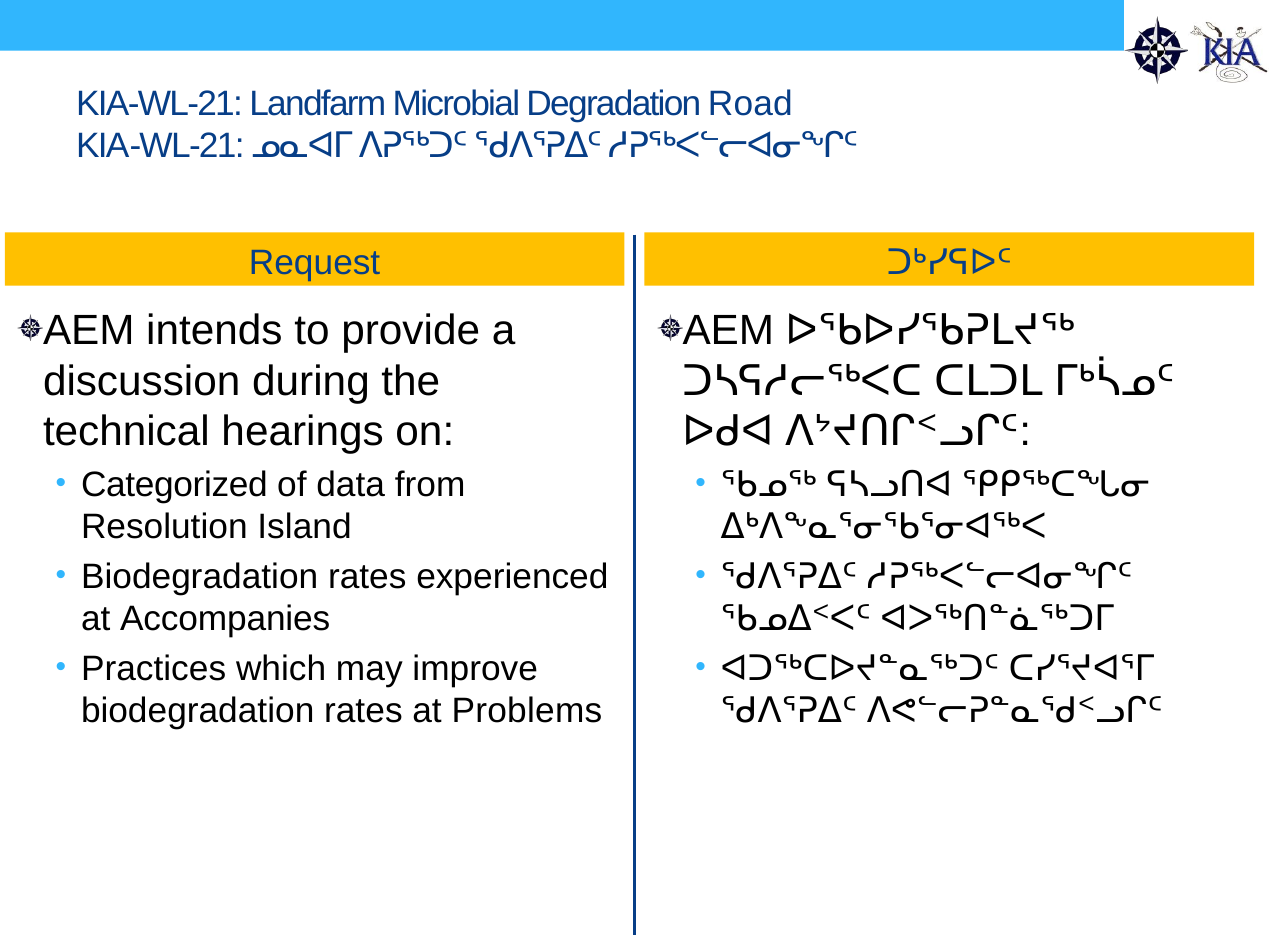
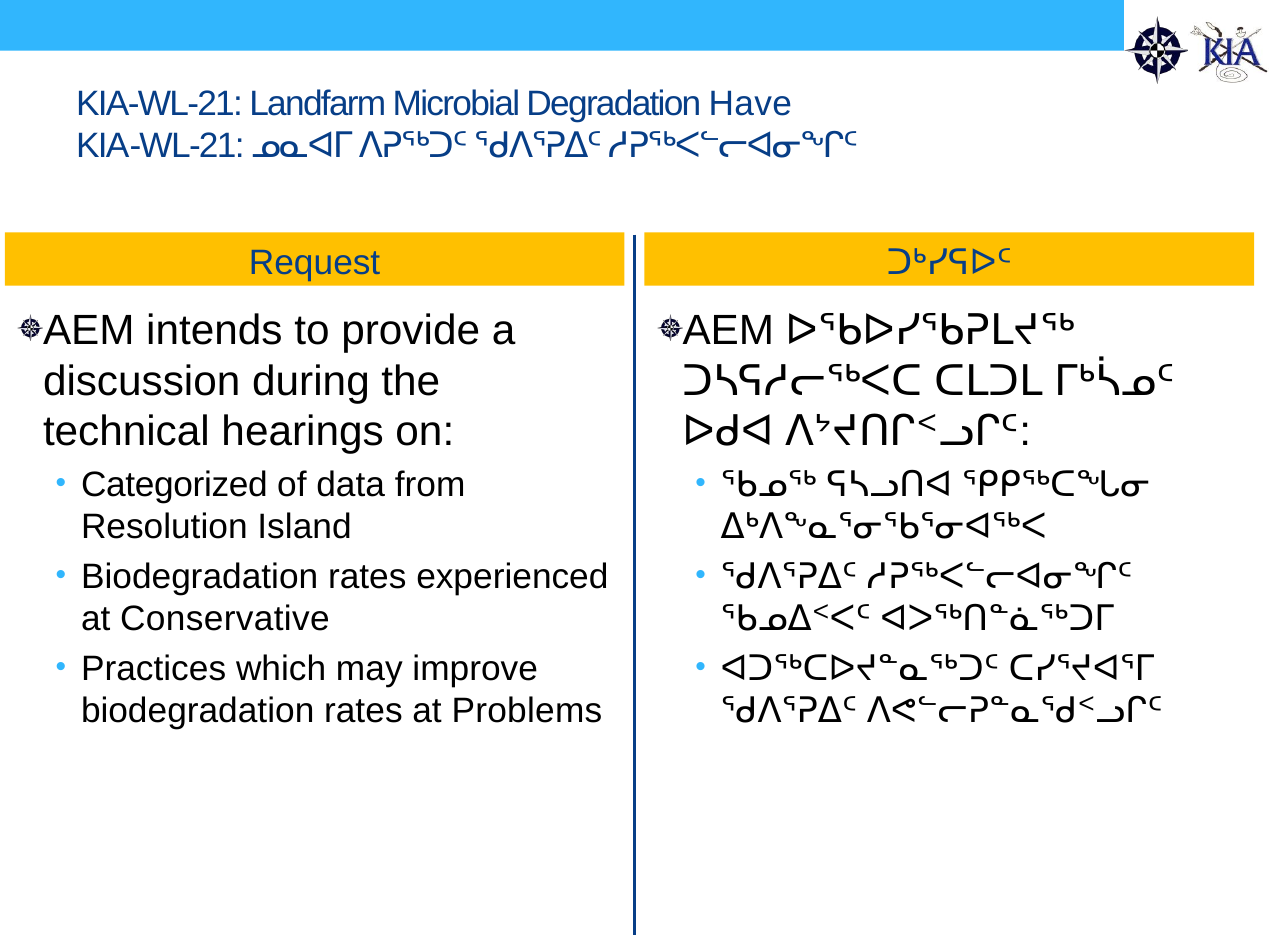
Road: Road -> Have (750, 104)
Accompanies: Accompanies -> Conservative (225, 620)
